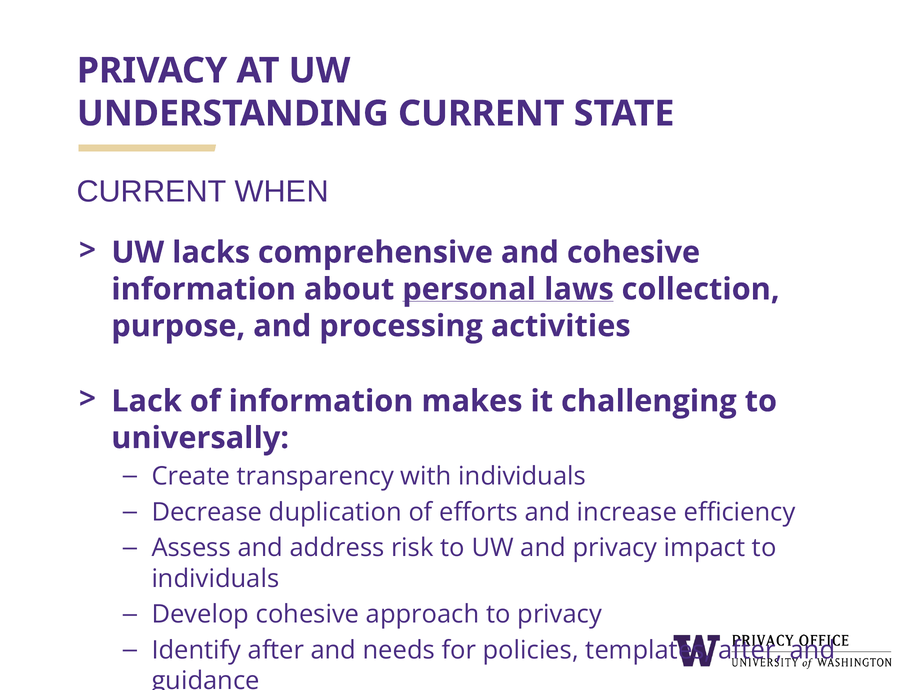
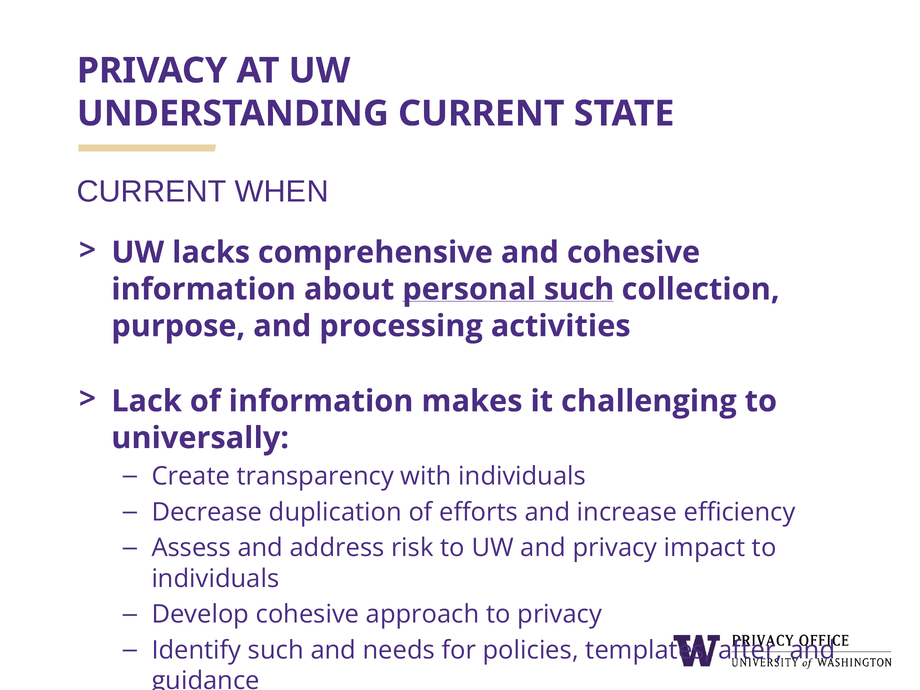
personal laws: laws -> such (579, 289)
Identify after: after -> such (276, 650)
